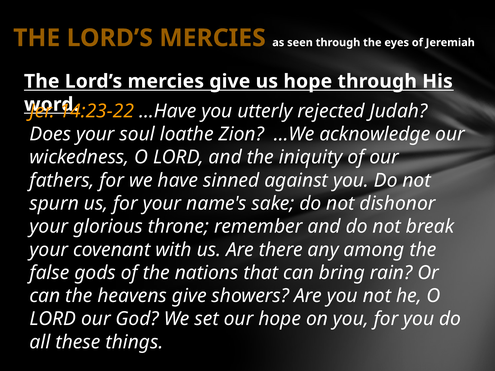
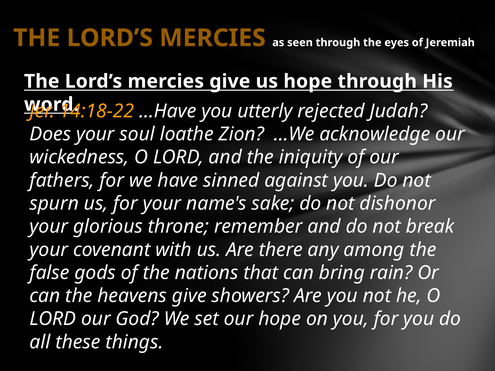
14:23-22: 14:23-22 -> 14:18-22 (97, 111)
